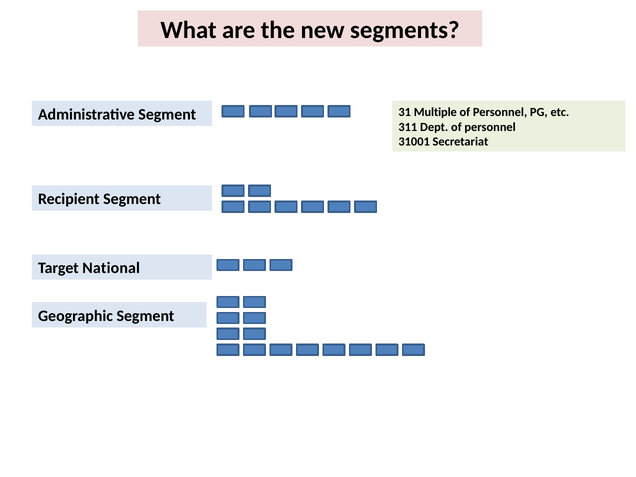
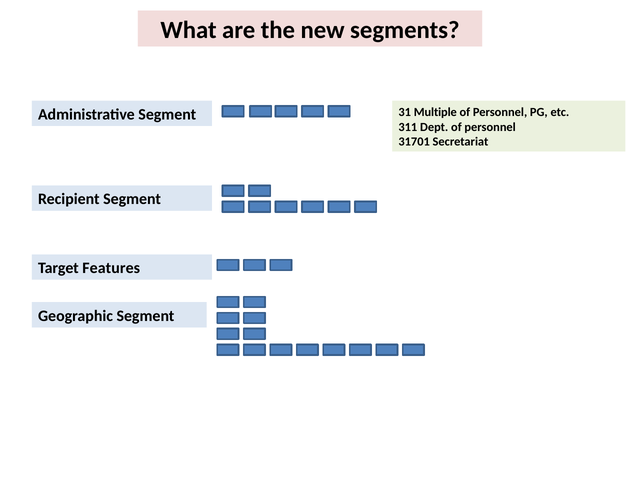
31001: 31001 -> 31701 (414, 142)
National: National -> Features (111, 268)
